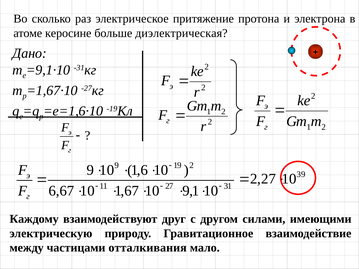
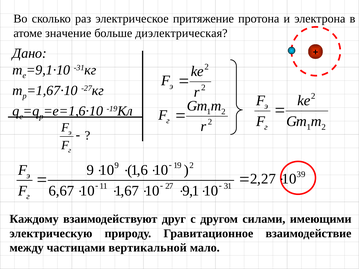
керосине: керосине -> значение (68, 33)
отталкивания: отталкивания -> вертикальной (148, 248)
